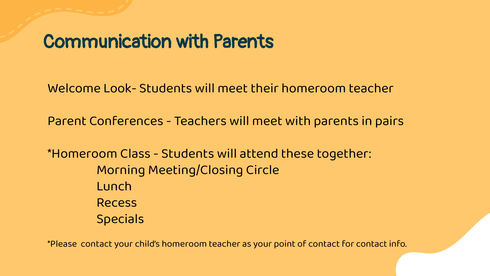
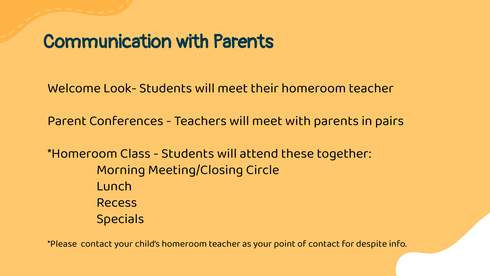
for contact: contact -> despite (372, 243)
